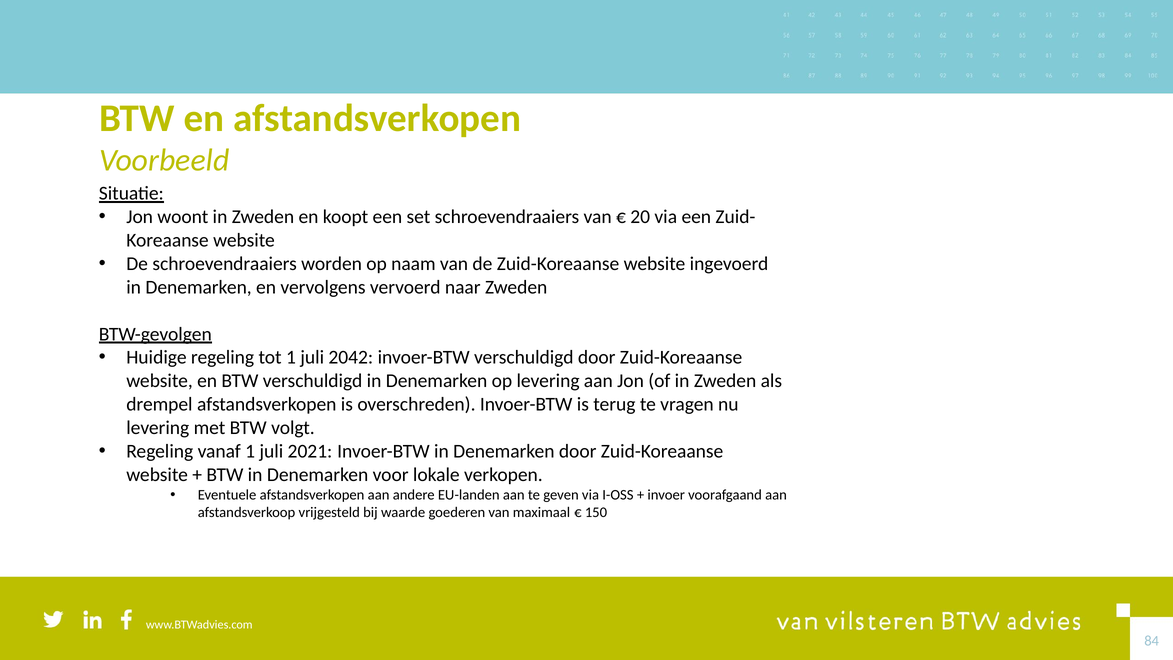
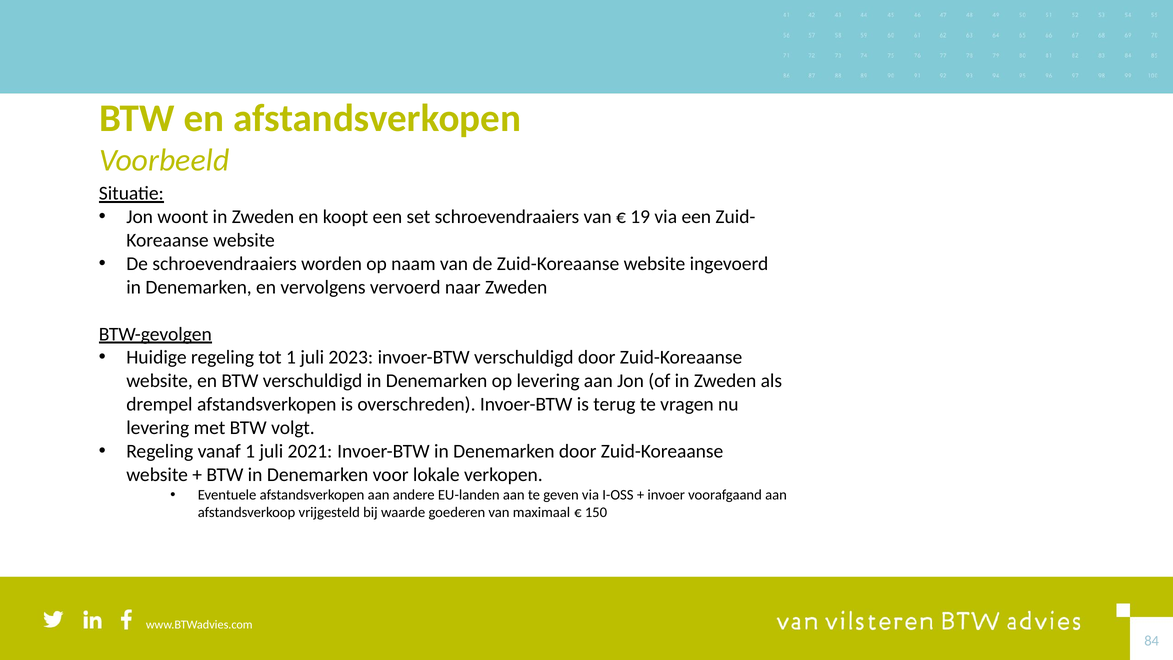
20: 20 -> 19 (640, 217)
2042: 2042 -> 2023 (351, 357)
